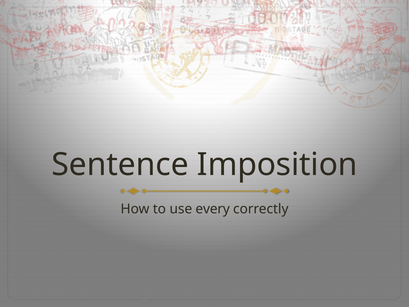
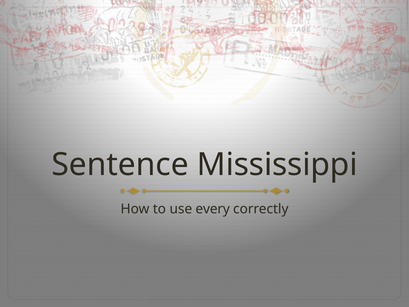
Imposition: Imposition -> Mississippi (277, 165)
